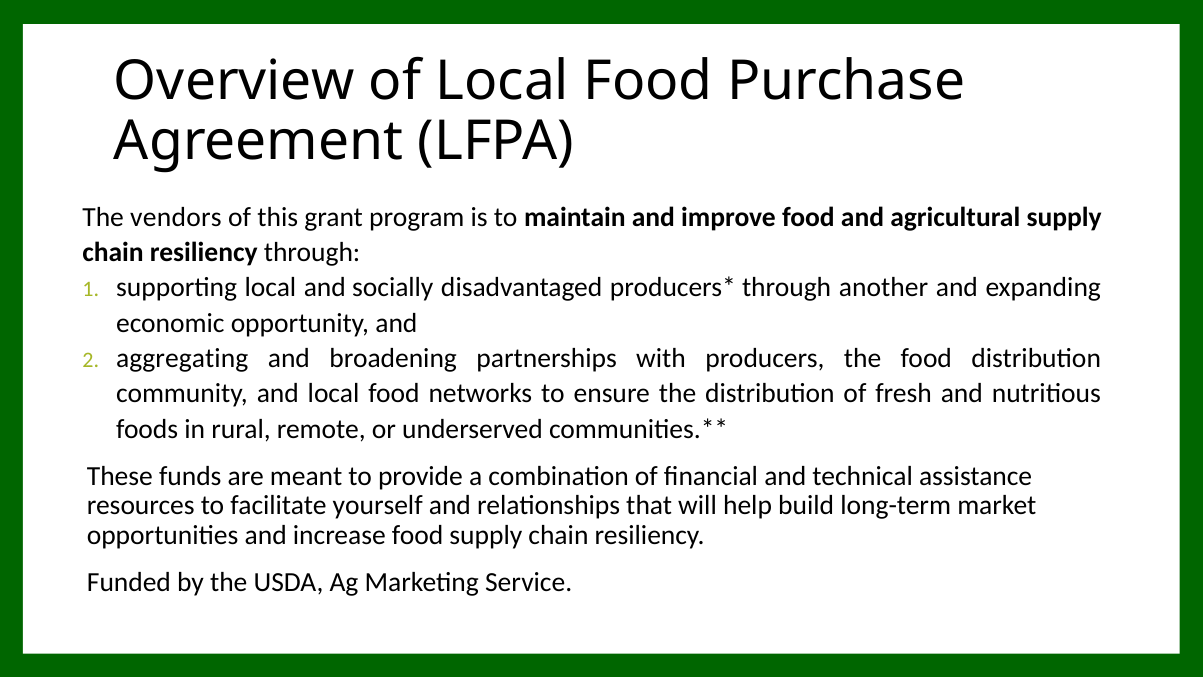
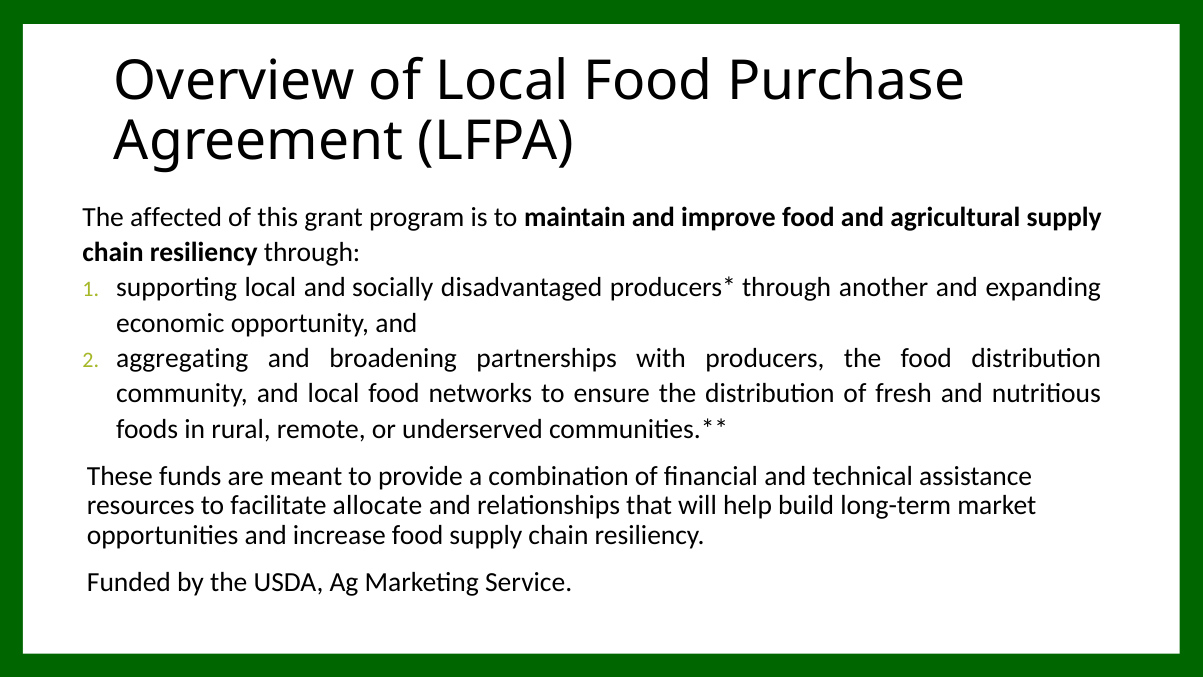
vendors: vendors -> affected (176, 217)
yourself: yourself -> allocate (378, 506)
